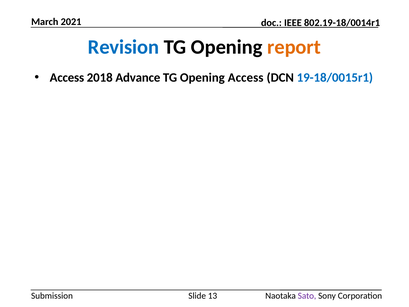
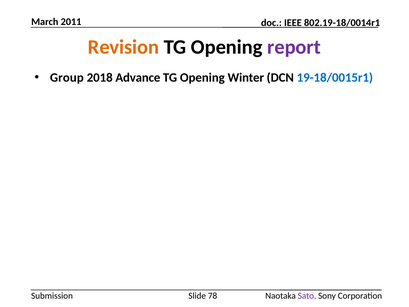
2021: 2021 -> 2011 (71, 22)
Revision colour: blue -> orange (124, 47)
report colour: orange -> purple (294, 47)
Access: Access -> Group (67, 78)
Opening Access: Access -> Winter (246, 78)
13: 13 -> 78 (213, 296)
